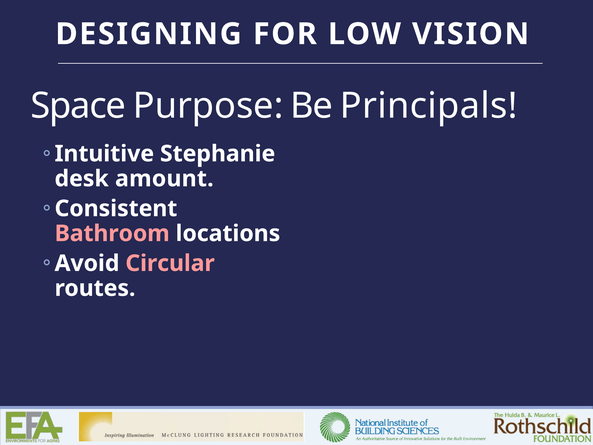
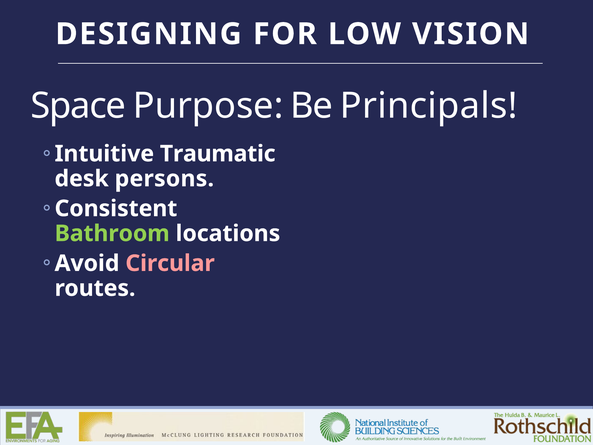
Stephanie: Stephanie -> Traumatic (218, 154)
amount: amount -> persons (164, 179)
Bathroom colour: pink -> light green (112, 233)
